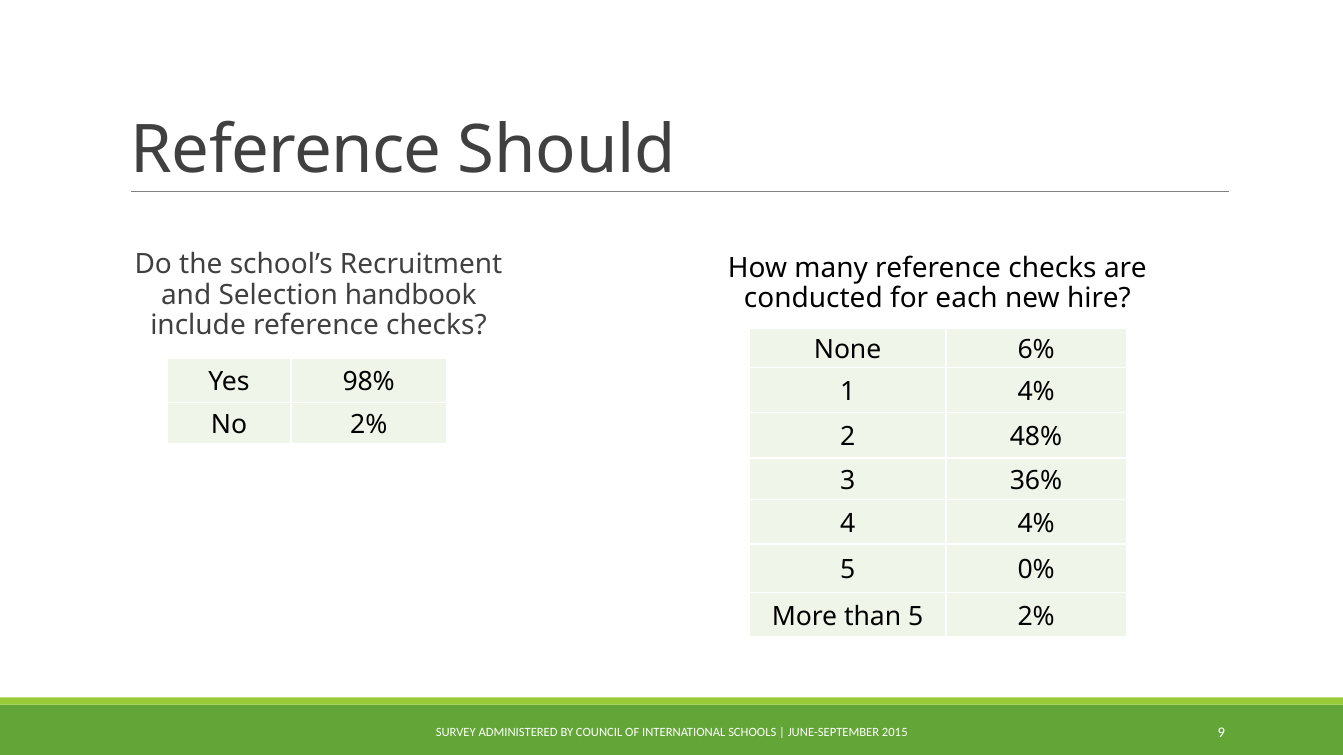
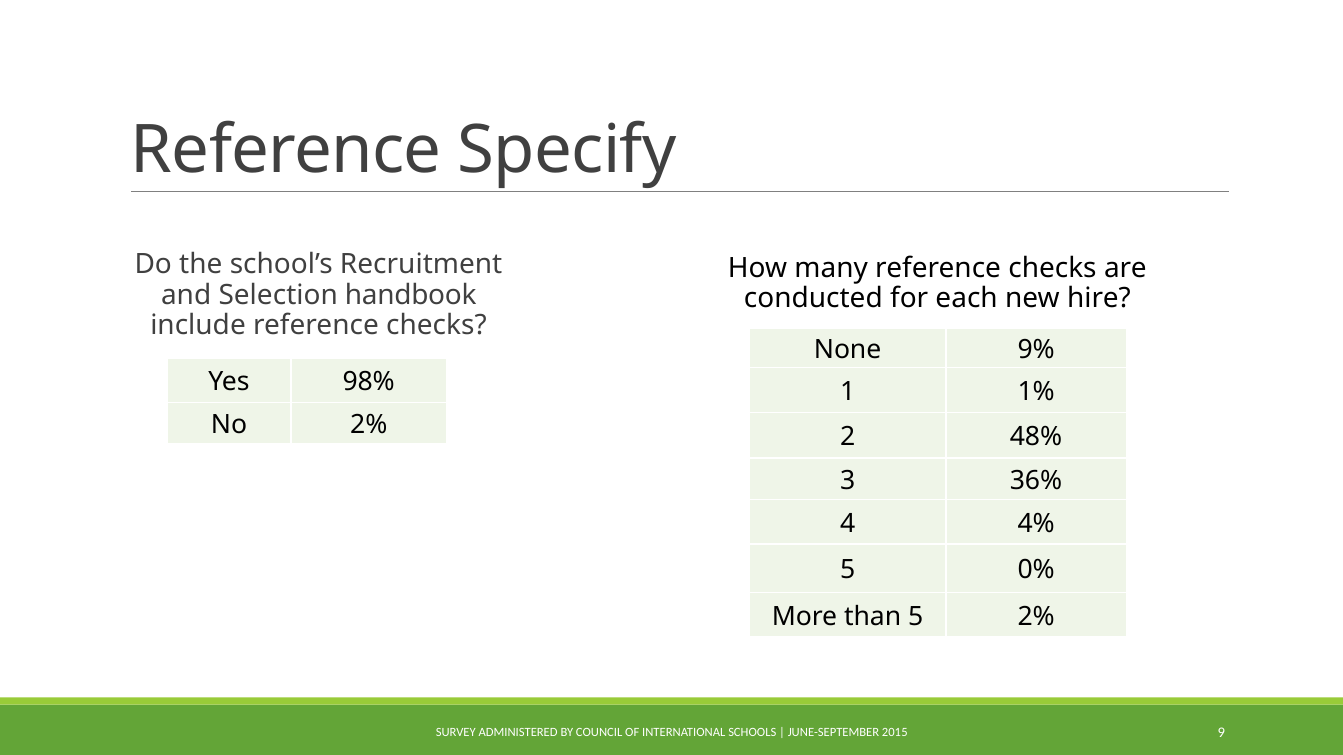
Should: Should -> Specify (567, 150)
6%: 6% -> 9% (1036, 350)
1 4%: 4% -> 1% (1036, 392)
